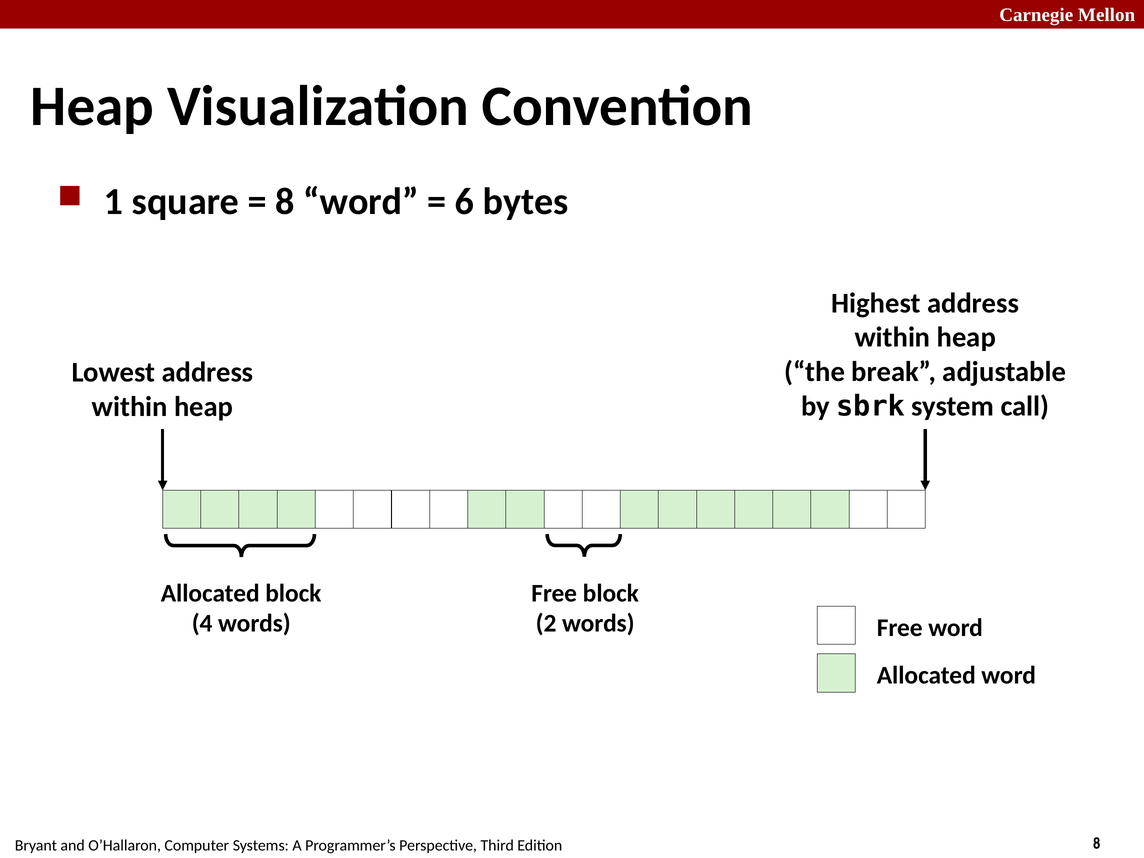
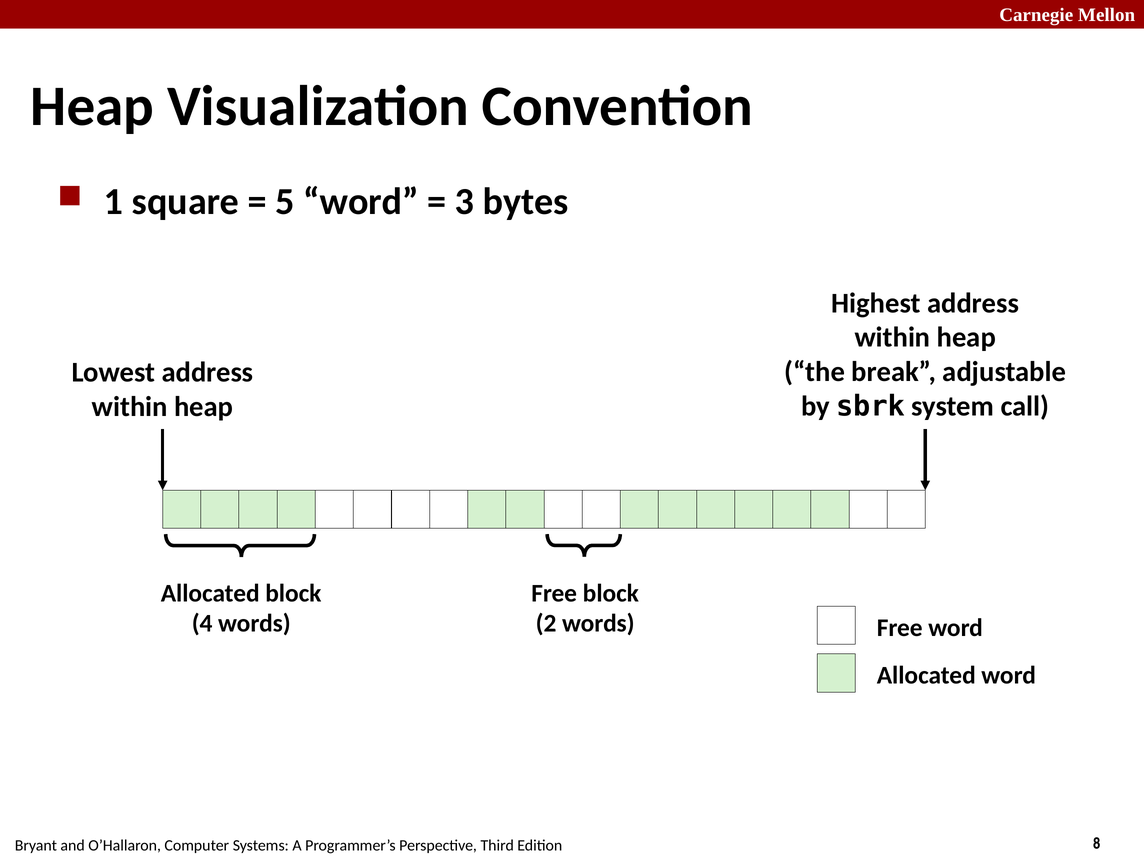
8: 8 -> 5 (285, 202)
6: 6 -> 3 (464, 202)
